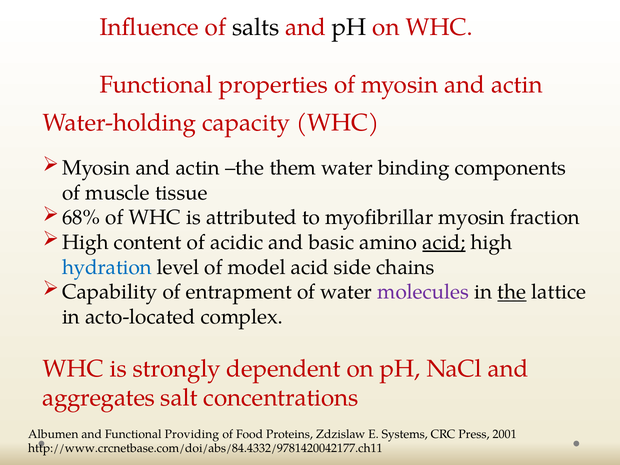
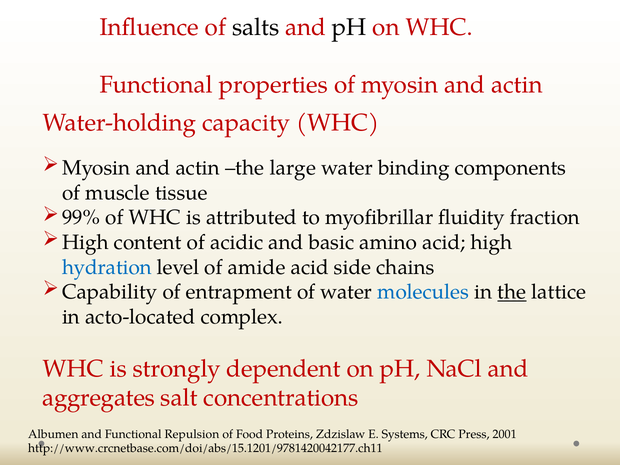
them: them -> large (293, 168)
68%: 68% -> 99% (81, 218)
myofibrillar myosin: myosin -> fluidity (472, 218)
acid underline: present -> none (444, 242)
model: model -> amide (257, 267)
molecules colour: purple -> blue (423, 292)
Providing: Providing -> Repulsion (192, 434)
http://www.crcnetbase.com/doi/abs/84.4332/9781420042177.ch11: http://www.crcnetbase.com/doi/abs/84.4332/9781420042177.ch11 -> http://www.crcnetbase.com/doi/abs/15.1201/9781420042177.ch11 (205, 448)
